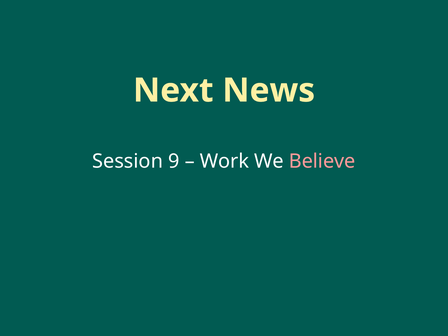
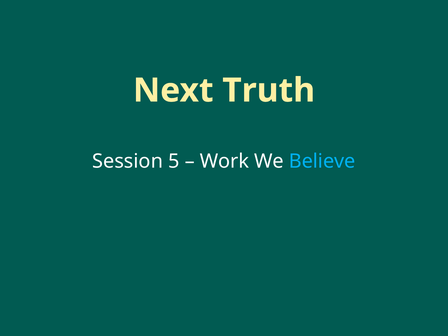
News: News -> Truth (269, 90)
9: 9 -> 5 (174, 161)
Believe colour: pink -> light blue (322, 161)
